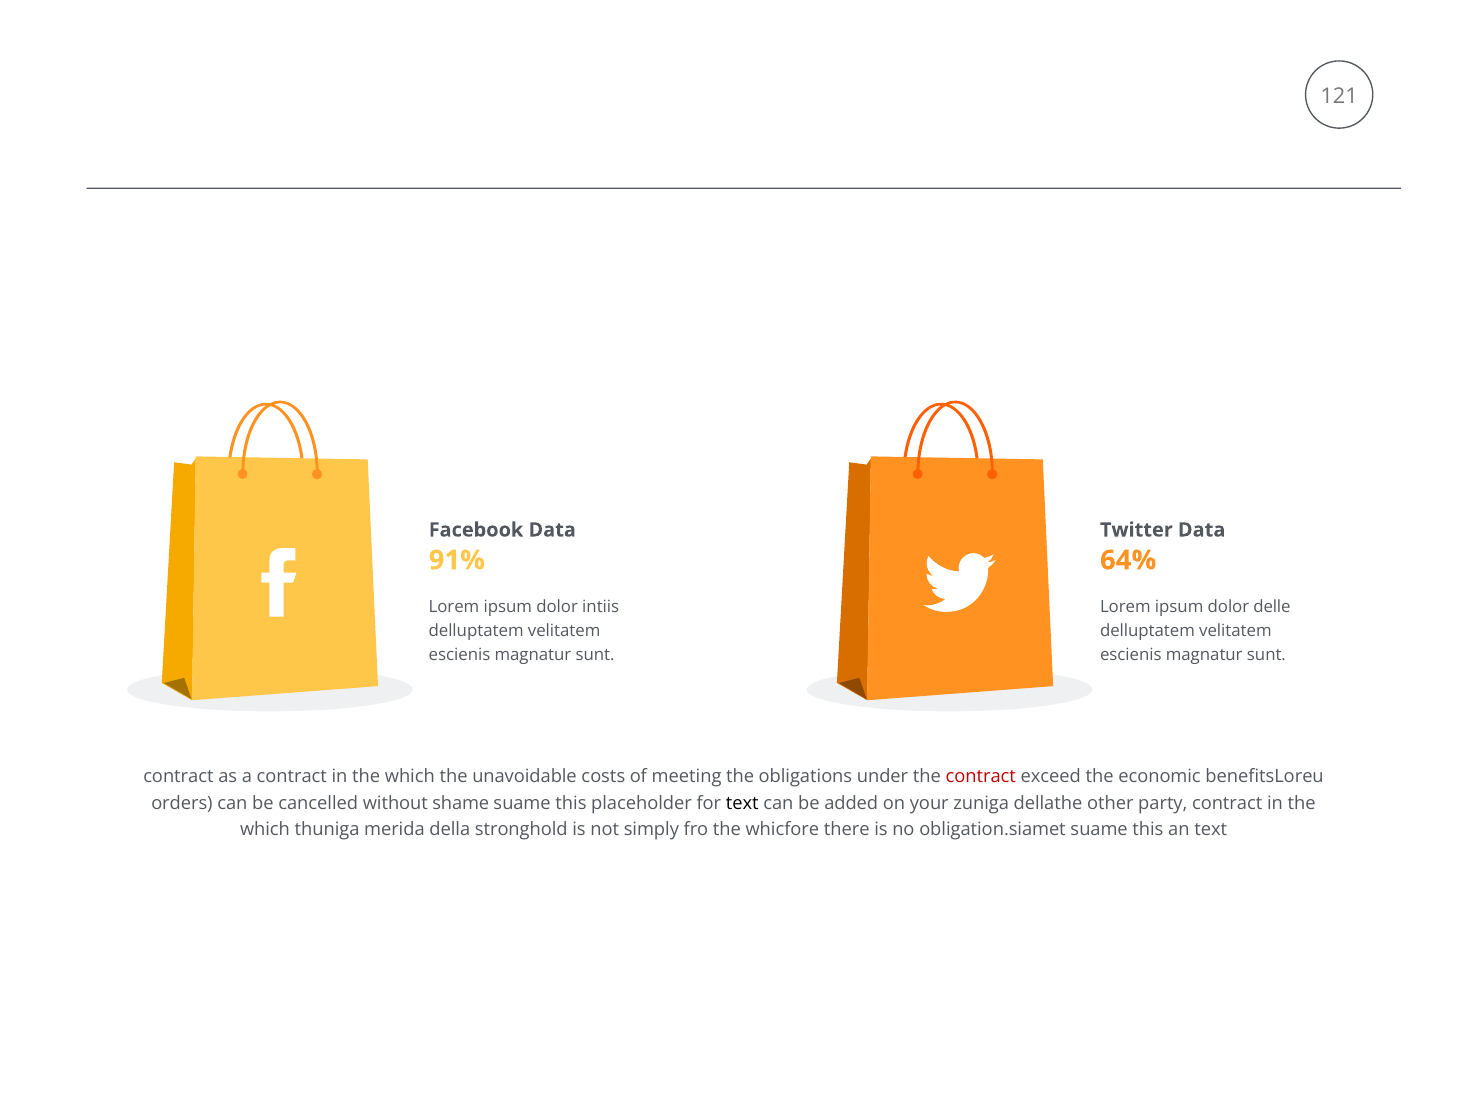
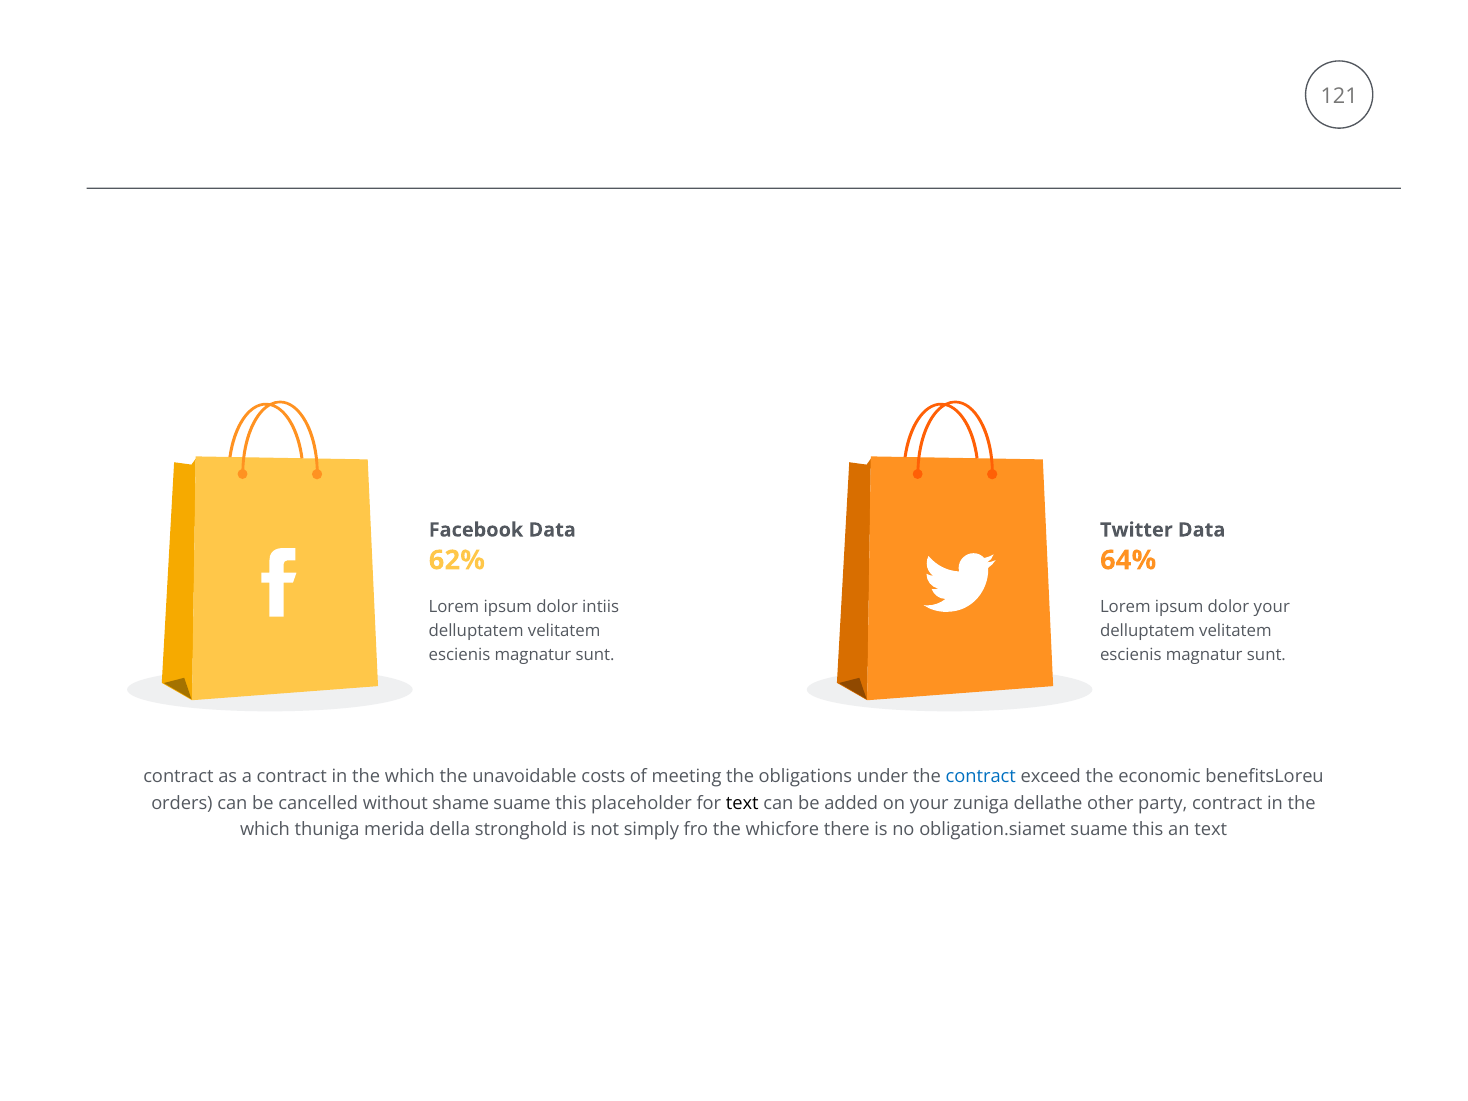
91%: 91% -> 62% (457, 560)
dolor delle: delle -> your (1272, 607)
contract colour: red -> blue (981, 777)
